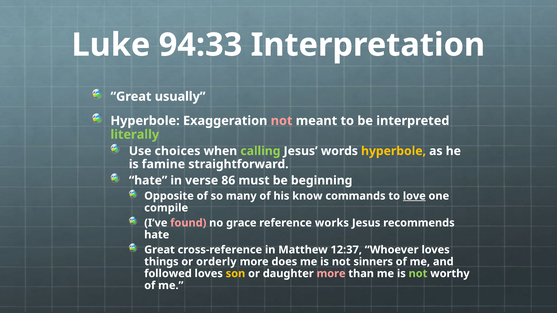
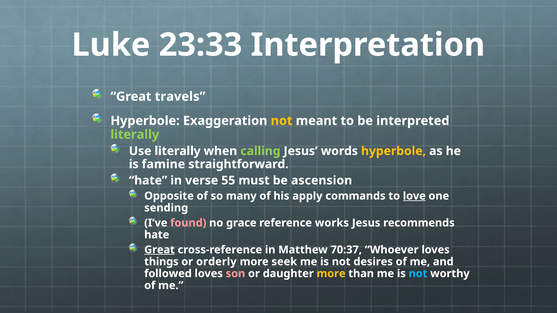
94:33: 94:33 -> 23:33 (200, 45)
usually: usually -> travels (180, 97)
not colour: pink -> yellow (282, 121)
Use choices: choices -> literally (178, 151)
86: 86 -> 55 (228, 181)
beginning: beginning -> ascension (322, 181)
know: know -> apply (307, 196)
compile: compile -> sending (166, 208)
Great underline: none -> present (160, 250)
12:37: 12:37 -> 70:37 (346, 250)
does: does -> seek (284, 262)
sinners: sinners -> desires (373, 262)
son colour: yellow -> pink (235, 274)
more colour: pink -> yellow (331, 274)
not colour: light green -> light blue (418, 274)
